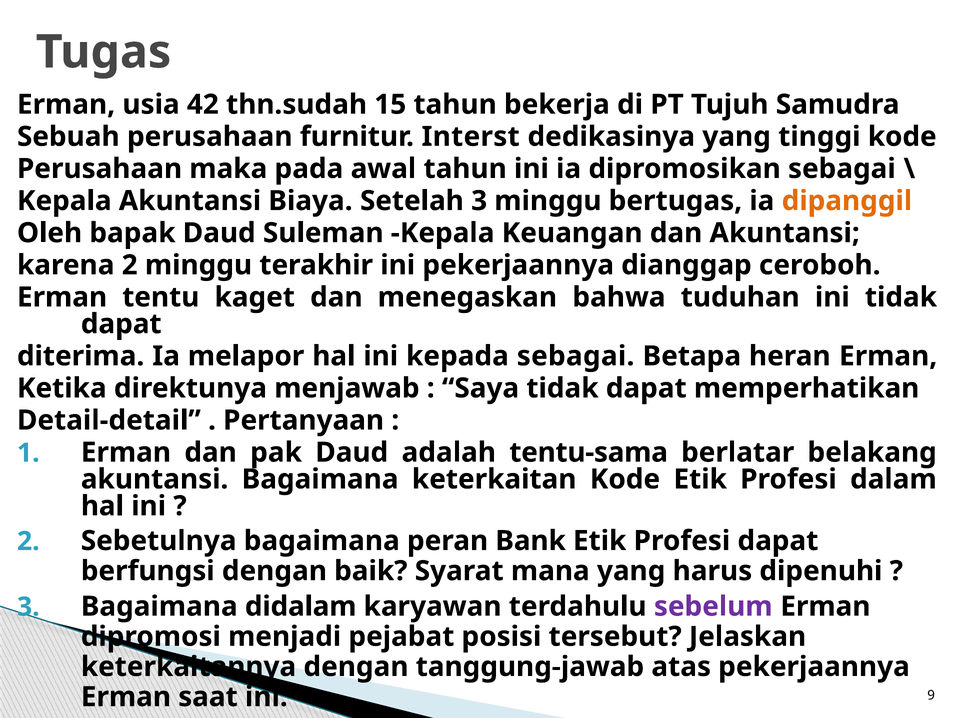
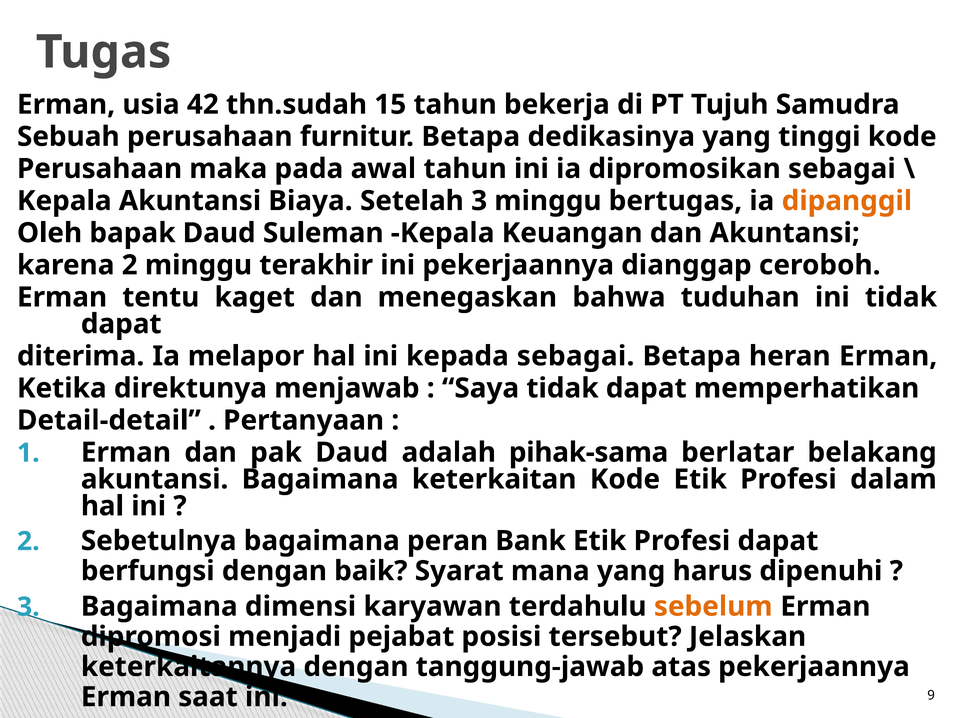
furnitur Interst: Interst -> Betapa (471, 137)
tentu-sama: tentu-sama -> pihak-sama (589, 453)
didalam: didalam -> dimensi (301, 607)
sebelum colour: purple -> orange (713, 607)
